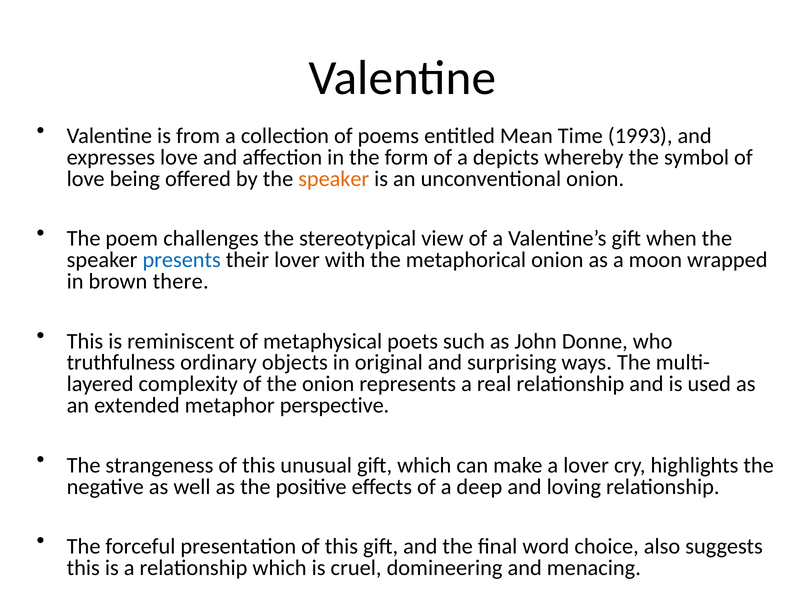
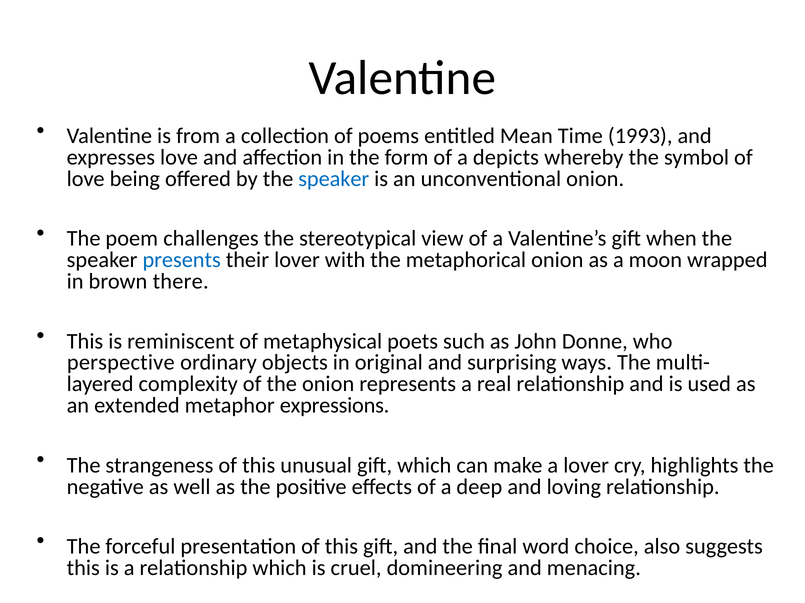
speaker colour: orange -> blue (334, 179)
truthfulness: truthfulness -> perspective (121, 363)
perspective: perspective -> expressions (335, 406)
